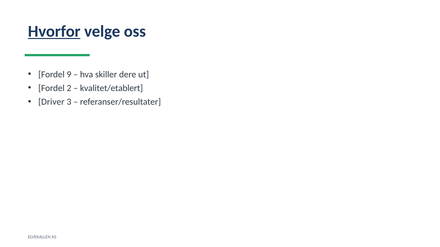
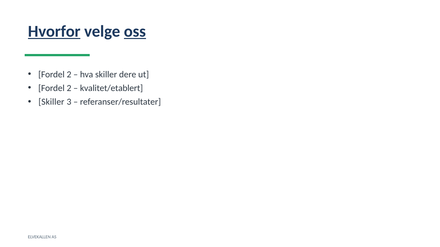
oss underline: none -> present (135, 31)
9: 9 -> 2 (69, 75)
Driver: Driver -> Skiller (51, 102)
